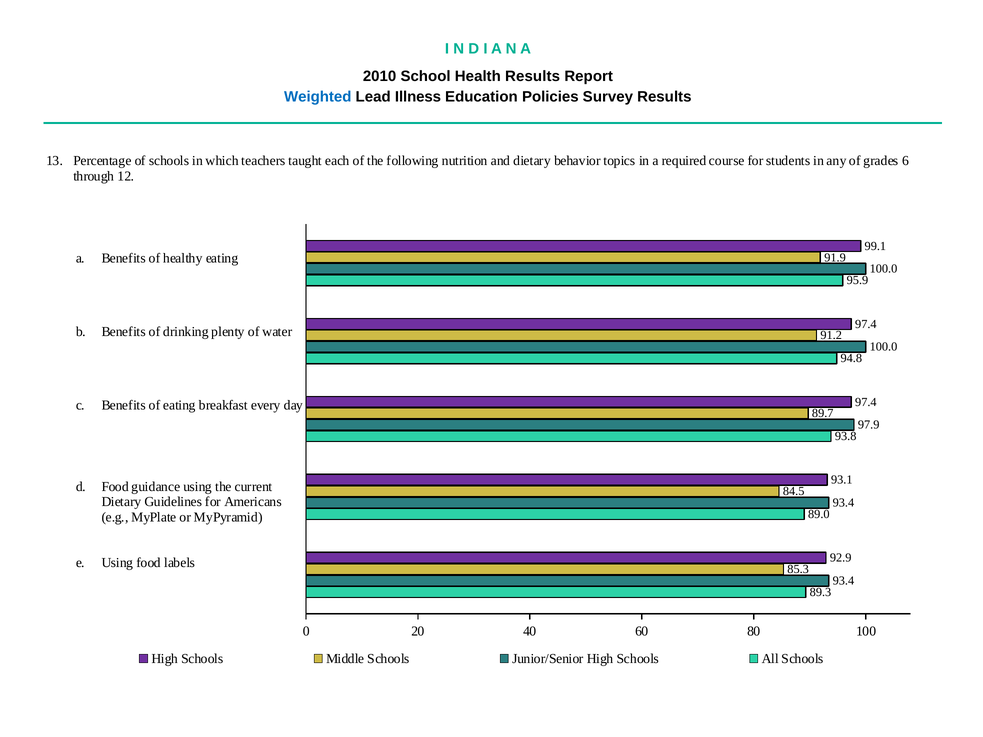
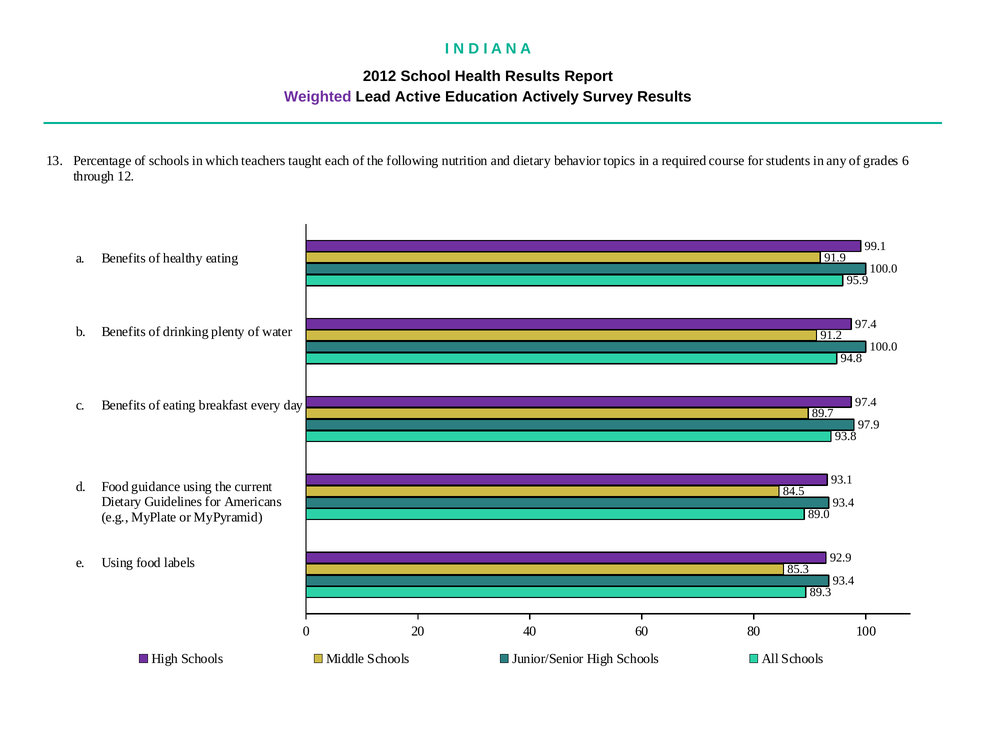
2010: 2010 -> 2012 (380, 76)
Weighted colour: blue -> purple (318, 97)
Illness: Illness -> Active (418, 97)
Policies: Policies -> Actively (550, 97)
